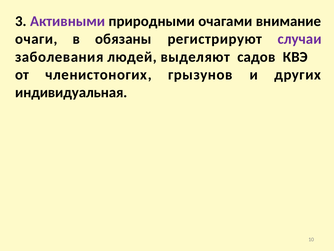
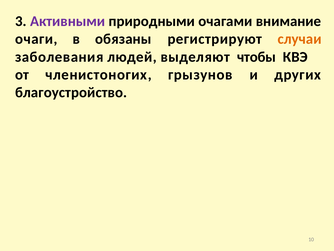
случаи colour: purple -> orange (300, 39)
садов: садов -> чтобы (256, 57)
индивидуальная: индивидуальная -> благоустройство (71, 92)
